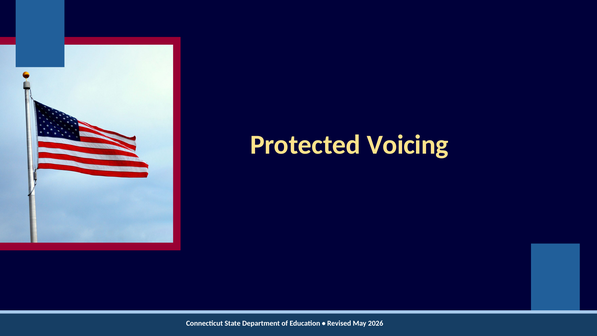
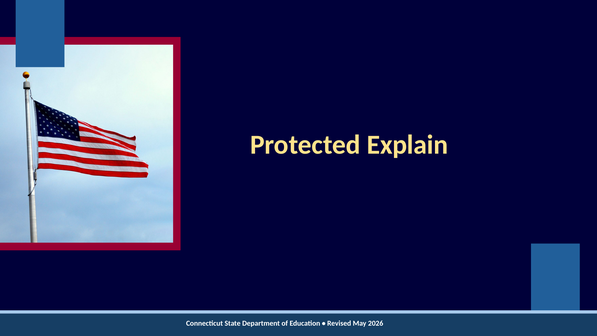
Voicing: Voicing -> Explain (407, 145)
